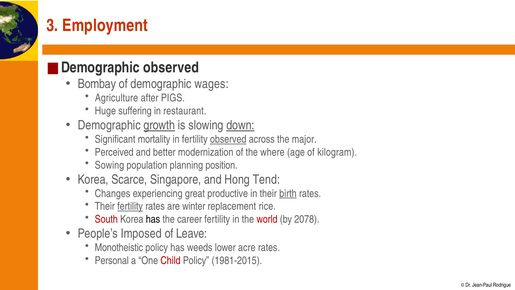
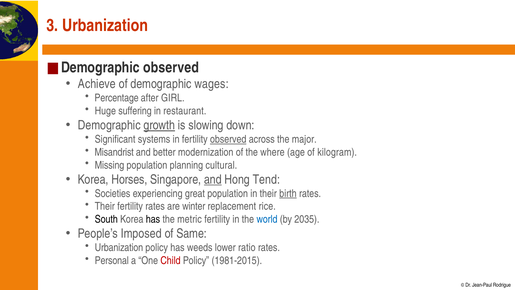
3 Employment: Employment -> Urbanization (105, 26)
Bombay: Bombay -> Achieve (97, 84)
Agriculture: Agriculture -> Percentage (117, 98)
PIGS: PIGS -> GIRL (173, 98)
down underline: present -> none (240, 125)
mortality: mortality -> systems (154, 139)
Perceived: Perceived -> Misandrist (114, 152)
Sowing: Sowing -> Missing (110, 165)
position: position -> cultural (221, 165)
Scarce: Scarce -> Horses (129, 179)
and underline: none -> present (213, 179)
Changes: Changes -> Societies (113, 193)
great productive: productive -> population (228, 193)
fertility underline: present -> none (130, 206)
South colour: red -> black (106, 219)
career: career -> metric (190, 219)
world colour: red -> blue (267, 219)
2078: 2078 -> 2035 (307, 219)
Leave: Leave -> Same (192, 233)
Monotheistic: Monotheistic -> Urbanization (119, 247)
acre: acre -> ratio (247, 247)
